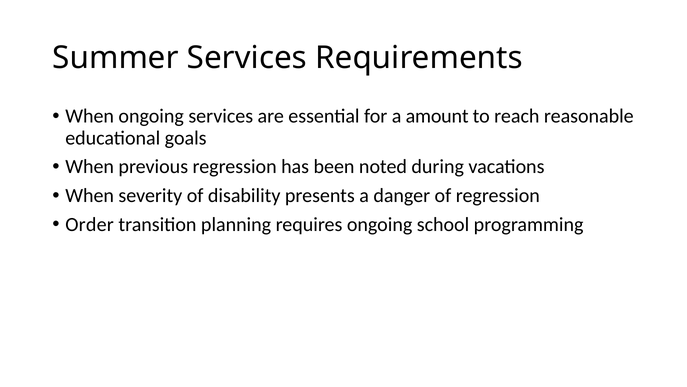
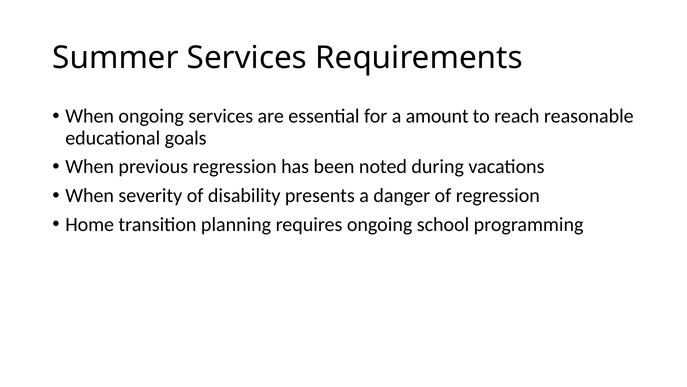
Order: Order -> Home (90, 224)
